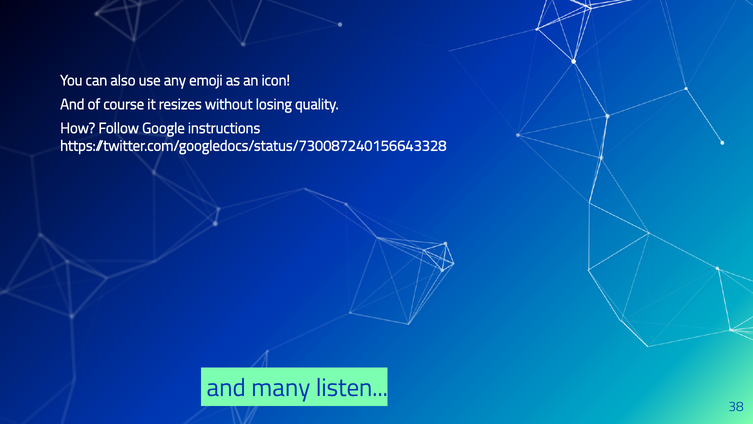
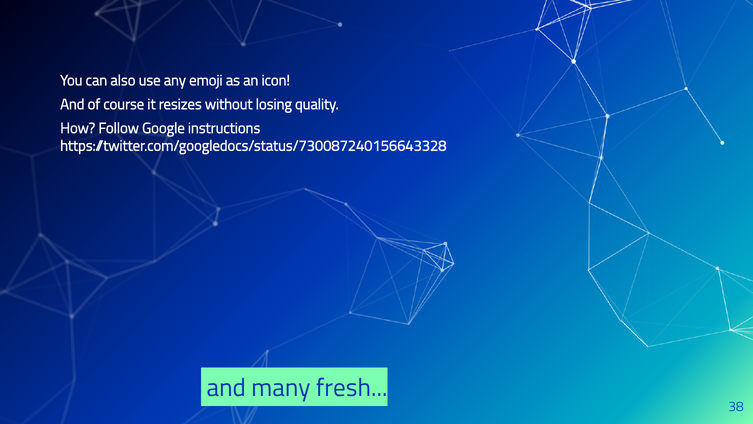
listen: listen -> fresh (352, 387)
